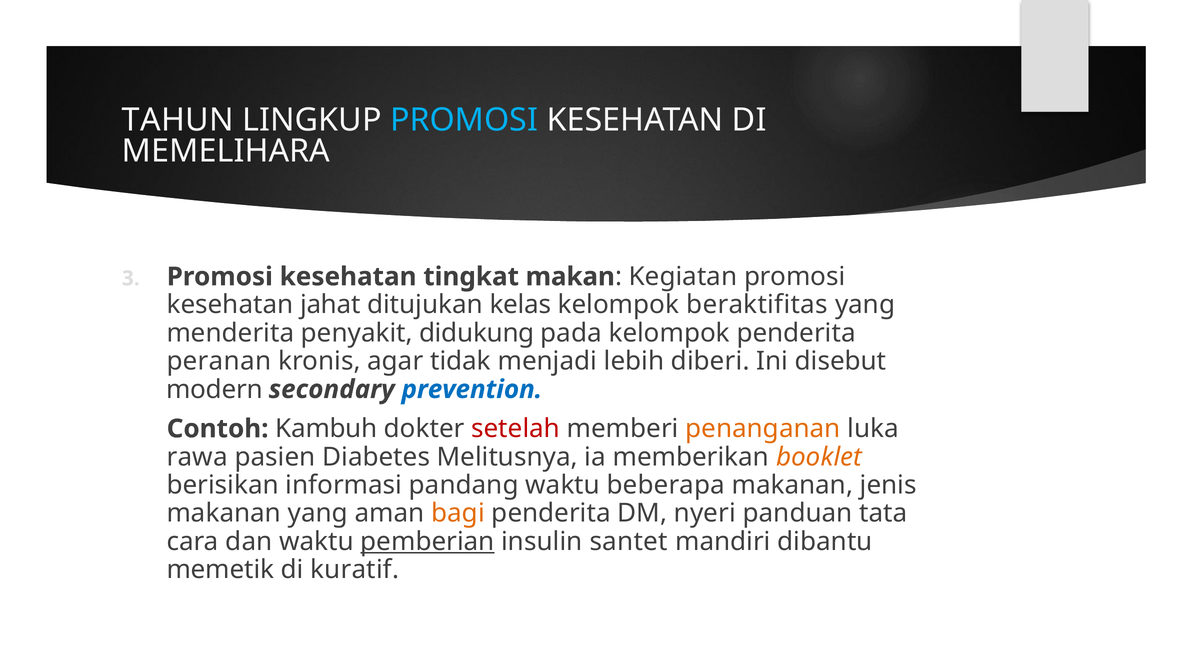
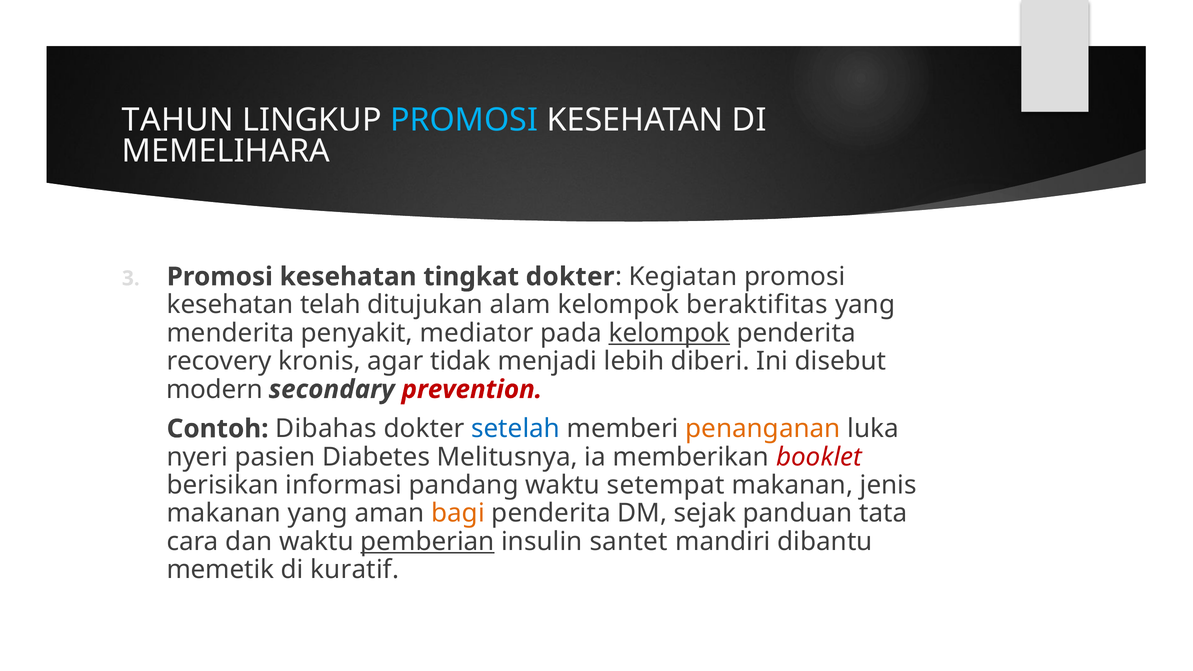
tingkat makan: makan -> dokter (570, 277)
jahat: jahat -> telah (330, 305)
kelas: kelas -> alam (520, 305)
didukung: didukung -> mediator (477, 333)
kelompok underline: none -> present (669, 333)
peranan: peranan -> recovery (219, 361)
prevention colour: blue -> red (472, 389)
Kambuh: Kambuh -> Dibahas (326, 429)
setelah colour: red -> blue (516, 429)
rawa: rawa -> nyeri (197, 457)
booklet colour: orange -> red (819, 457)
beberapa: beberapa -> setempat (666, 485)
nyeri: nyeri -> sejak (705, 513)
